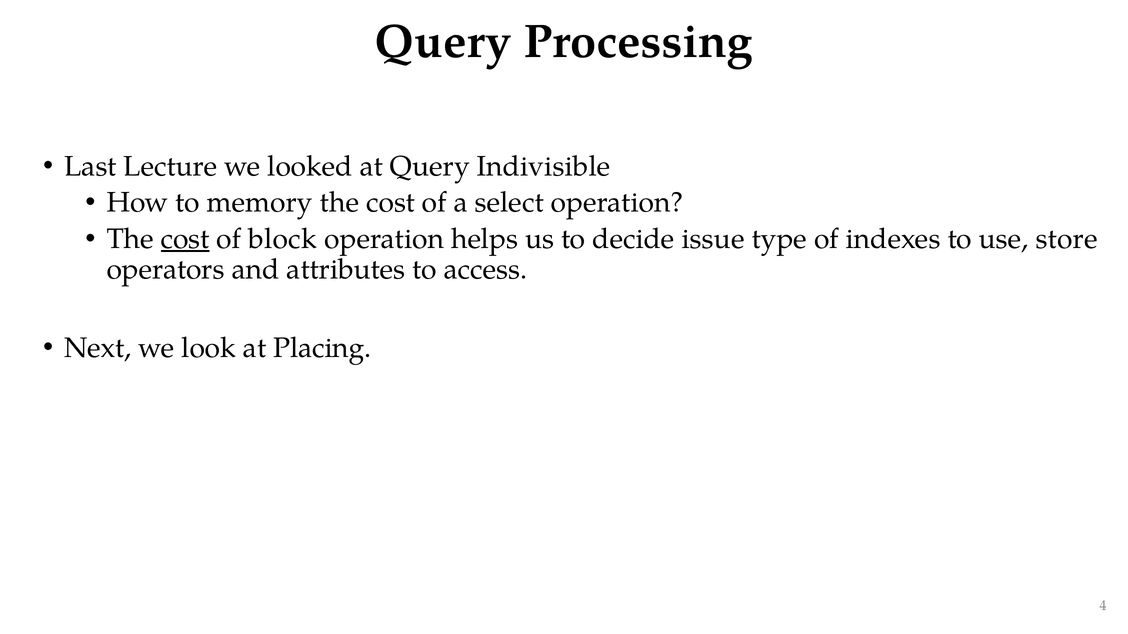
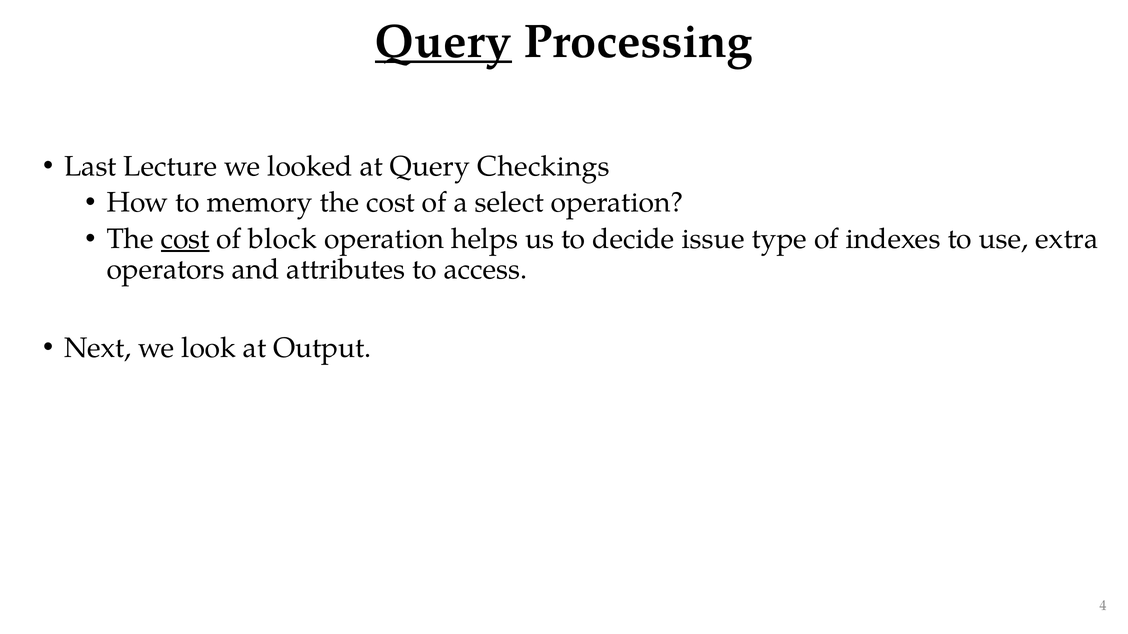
Query underline: none -> present (443, 42)
Indivisible: Indivisible -> Checkings (544, 166)
store: store -> extra (1067, 239)
Placing: Placing -> Output (322, 348)
